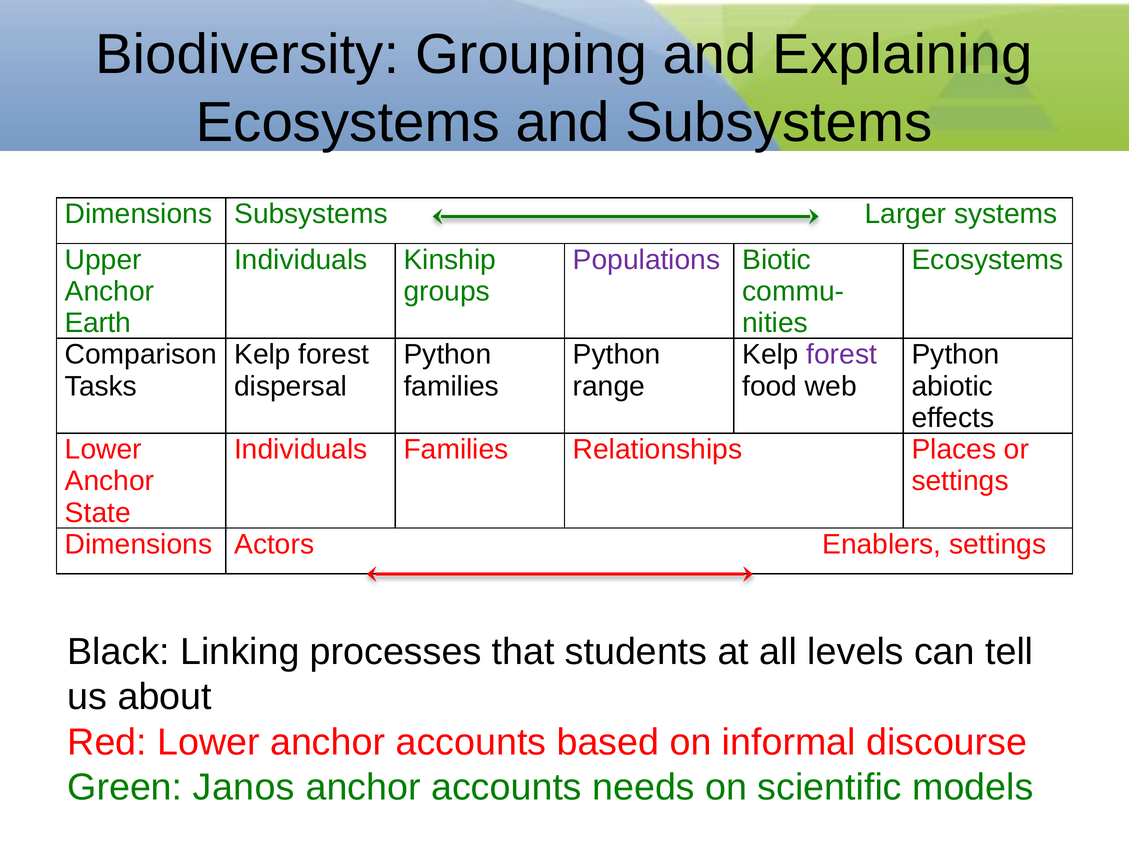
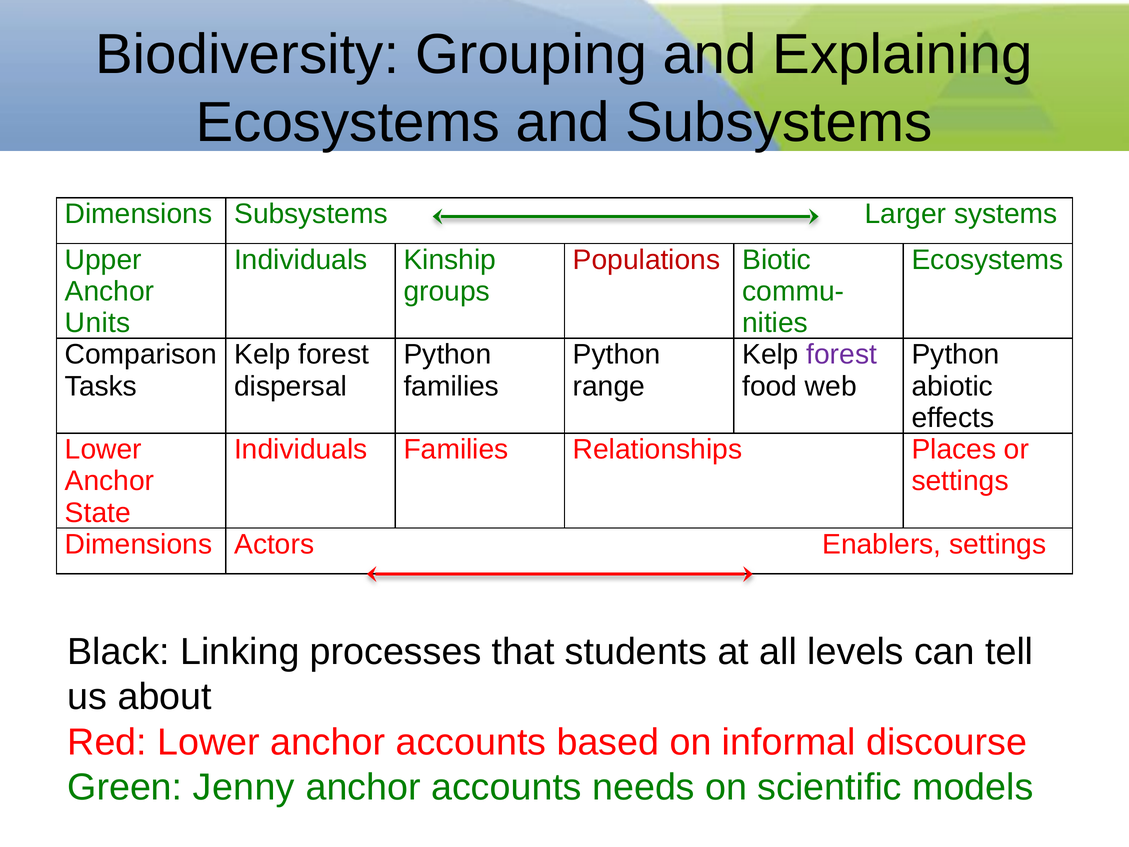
Populations colour: purple -> red (647, 260)
Earth: Earth -> Units (98, 323)
Janos: Janos -> Jenny (244, 787)
